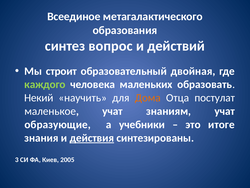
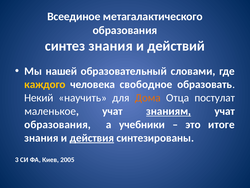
синтез вопрос: вопрос -> знания (111, 46)
строит: строит -> нашей (61, 71)
двойная: двойная -> словами (193, 71)
каждого colour: light green -> yellow (45, 84)
маленьких: маленьких -> свободное (146, 84)
знаниям underline: none -> present (169, 111)
образующие: образующие -> образования (58, 124)
